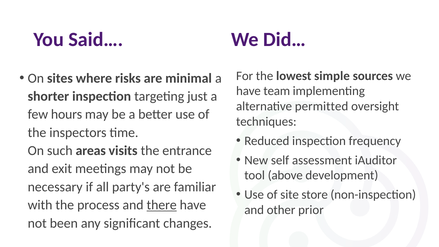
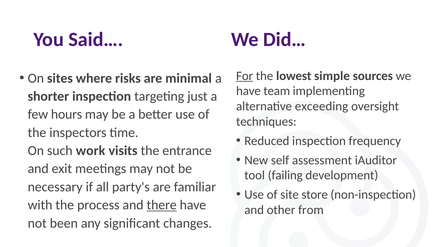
For underline: none -> present (245, 76)
permitted: permitted -> exceeding (322, 106)
areas: areas -> work (91, 151)
above: above -> failing (285, 175)
prior: prior -> from (311, 210)
